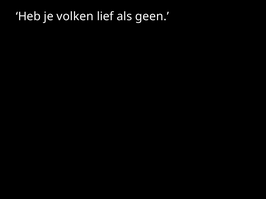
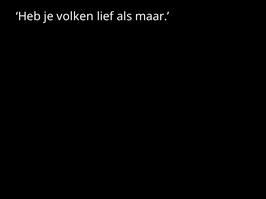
geen: geen -> maar (152, 16)
